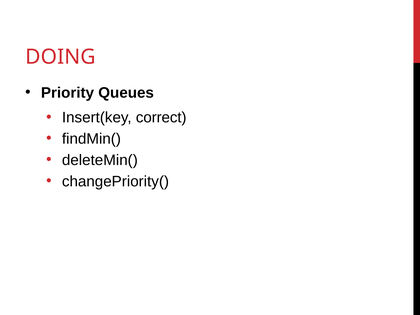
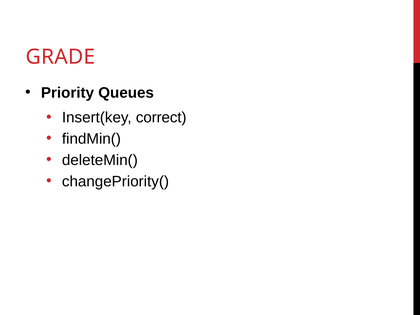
DOING: DOING -> GRADE (60, 57)
